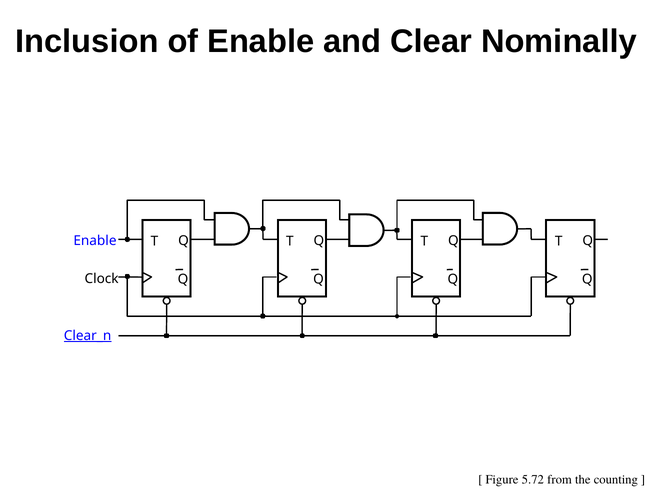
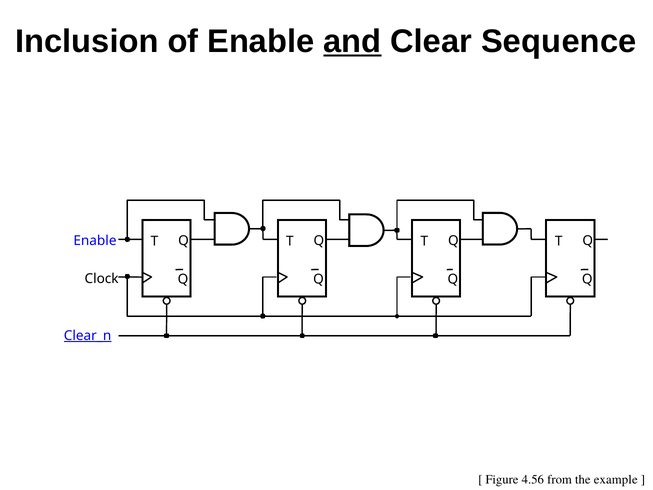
and underline: none -> present (352, 41)
Nominally: Nominally -> Sequence (559, 41)
5.72: 5.72 -> 4.56 (533, 479)
counting: counting -> example (616, 479)
